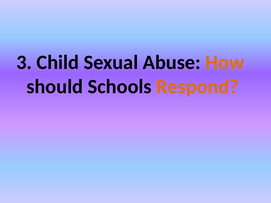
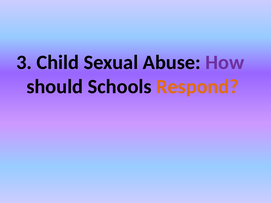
How colour: orange -> purple (225, 62)
